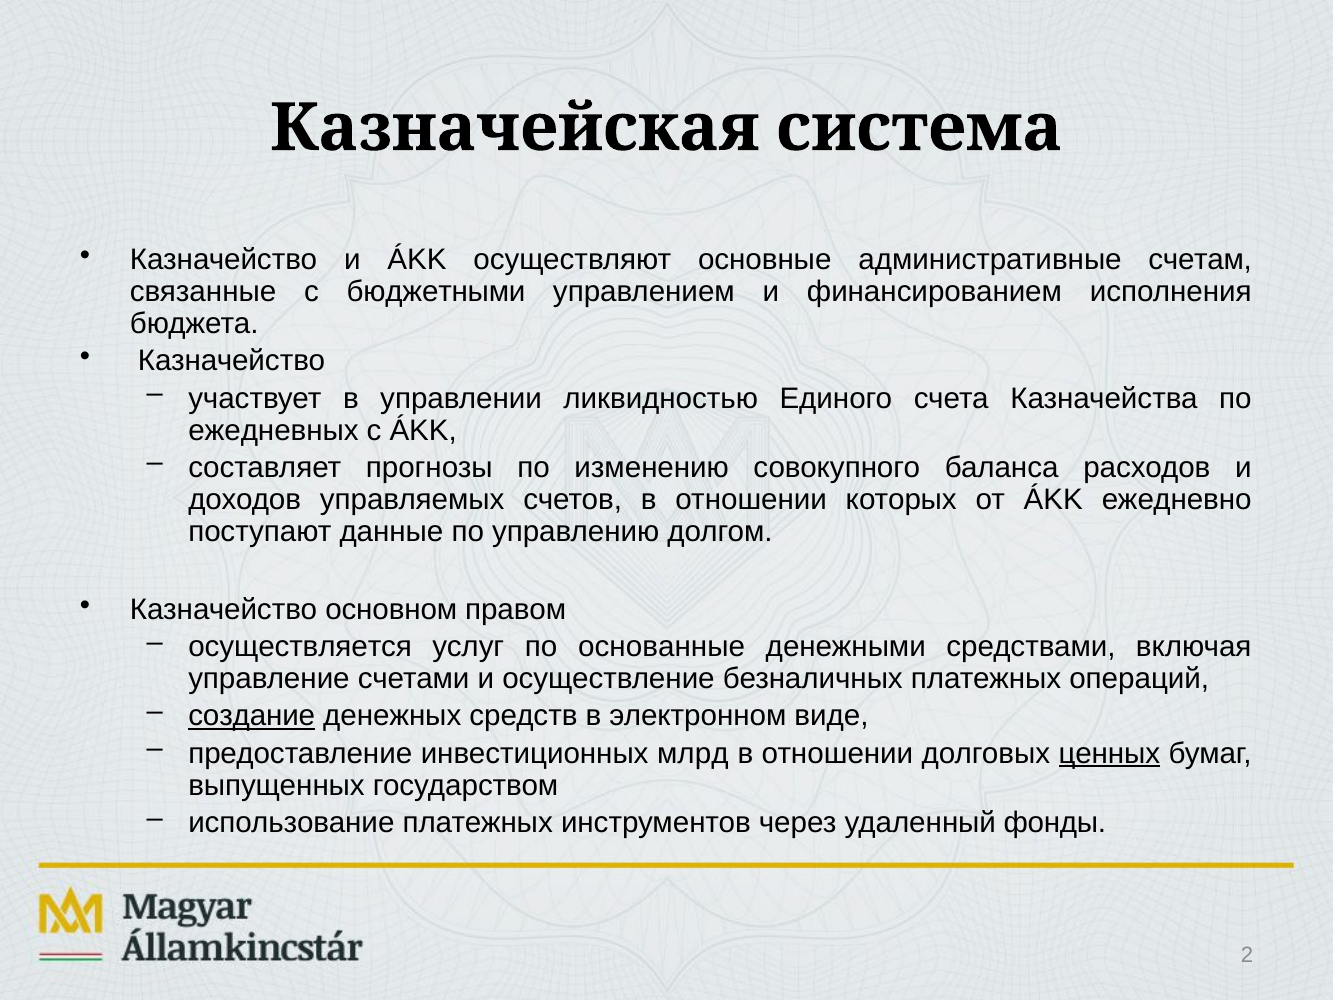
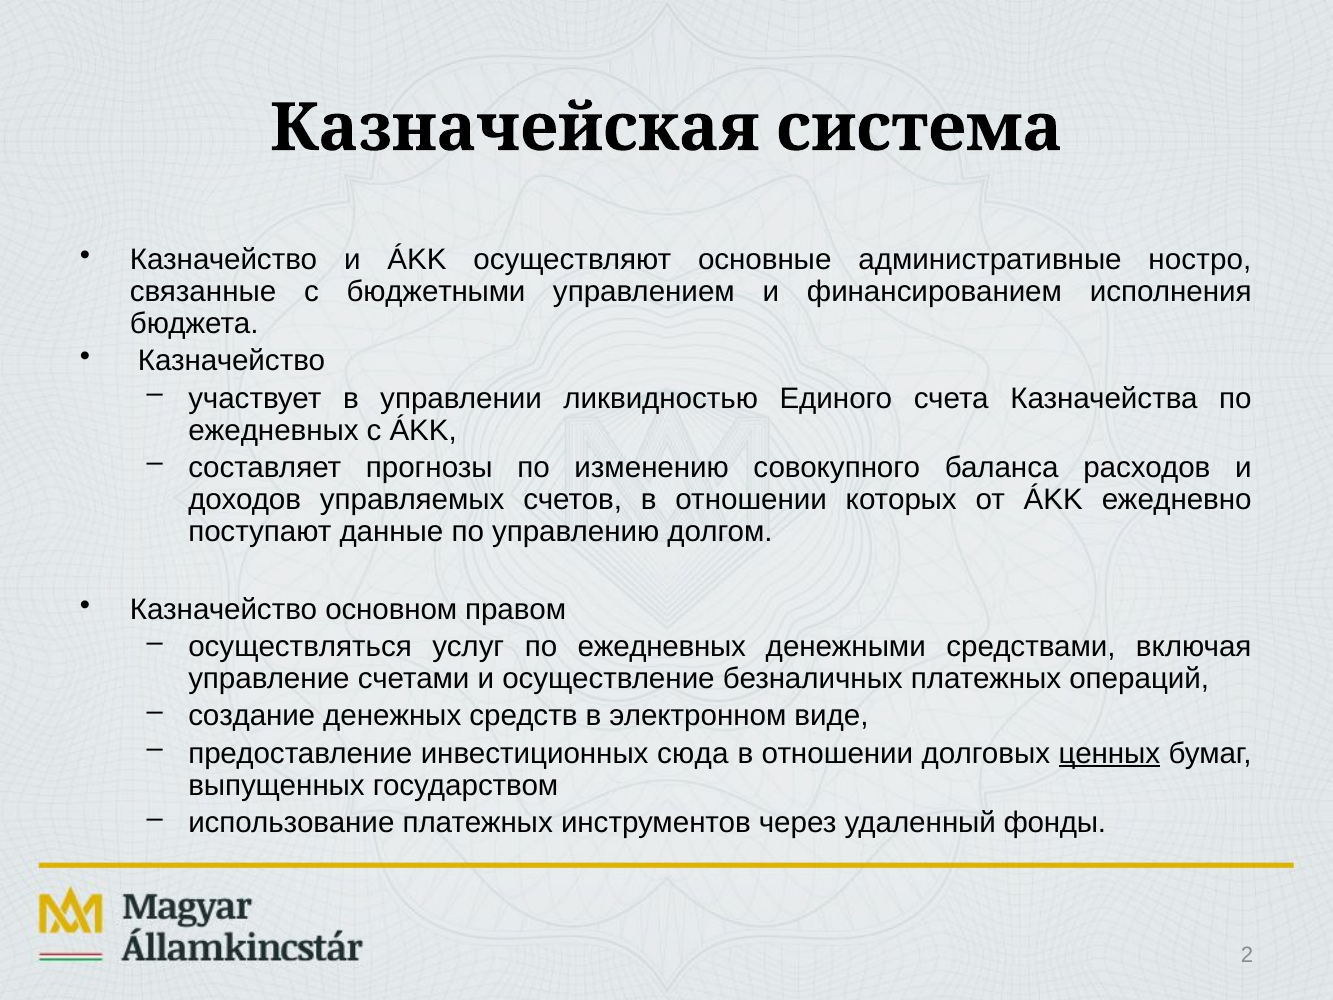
счетам: счетам -> ностро (1200, 260)
осуществляется: осуществляется -> осуществляться (300, 647)
услуг по основанные: основанные -> ежедневных (662, 647)
создание underline: present -> none (252, 716)
млрд: млрд -> сюда (693, 753)
